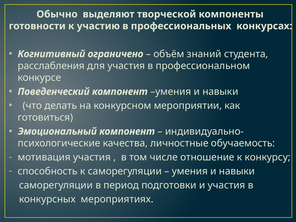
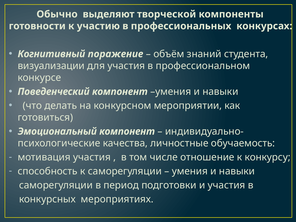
ограничено: ограничено -> поражение (115, 54)
расслабления: расслабления -> визуализации (51, 66)
